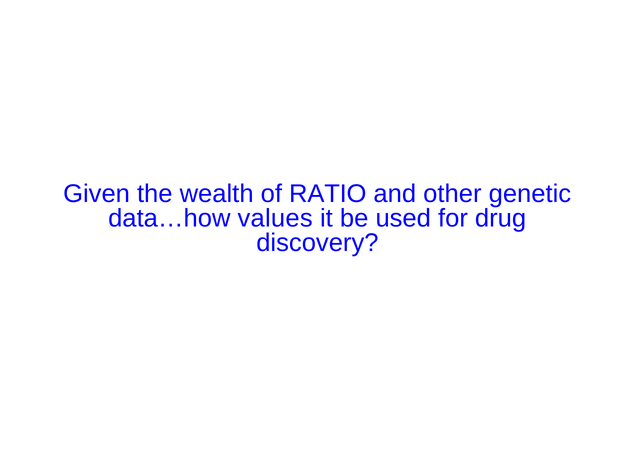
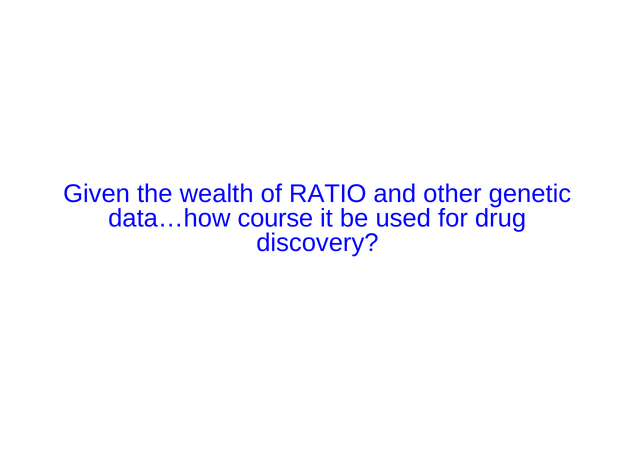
values: values -> course (275, 218)
